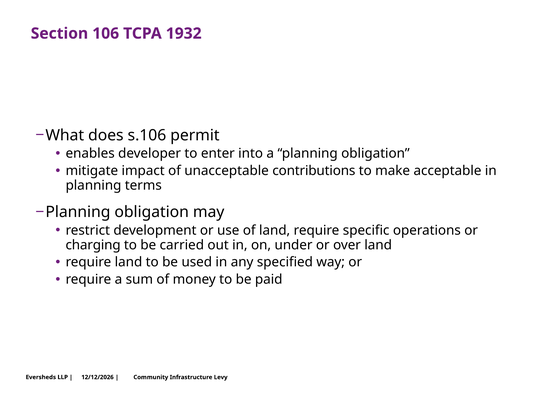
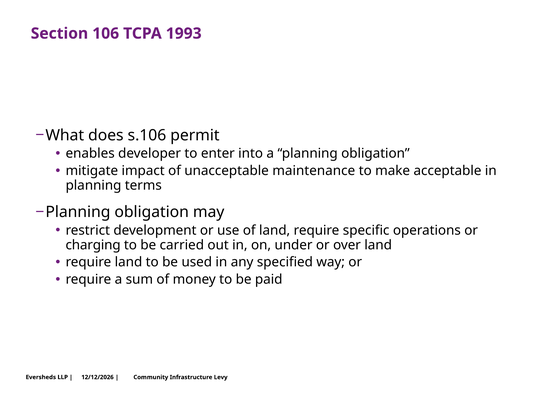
1932: 1932 -> 1993 (184, 33)
contributions: contributions -> maintenance (314, 171)
